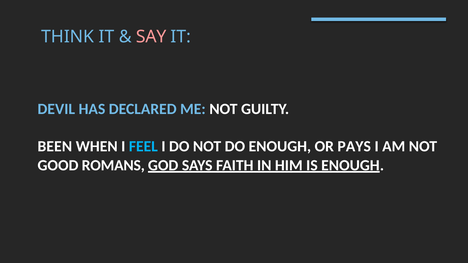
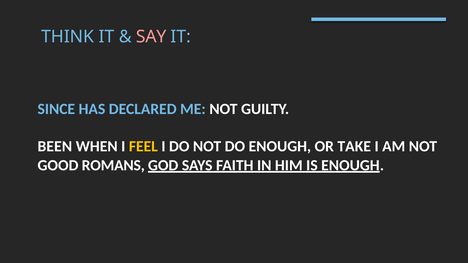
DEVIL: DEVIL -> SINCE (56, 109)
FEEL colour: light blue -> yellow (143, 147)
PAYS: PAYS -> TAKE (354, 147)
